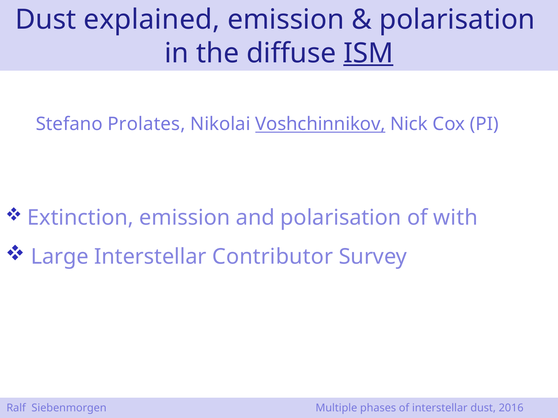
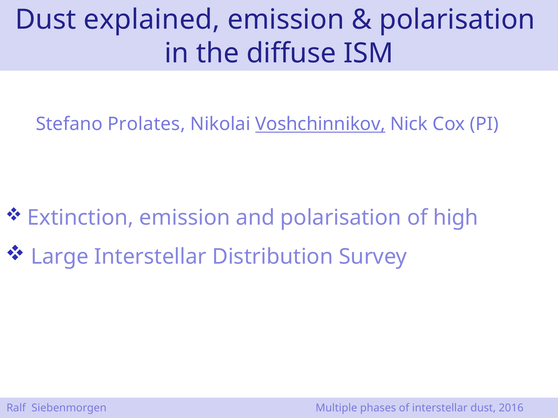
ISM underline: present -> none (368, 53)
with: with -> high (456, 218)
Contributor: Contributor -> Distribution (273, 257)
